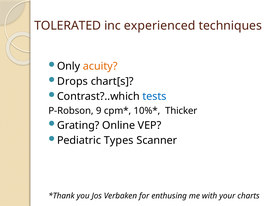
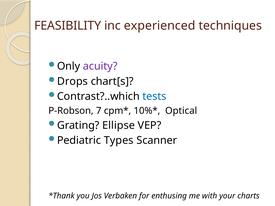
TOLERATED: TOLERATED -> FEASIBILITY (68, 26)
acuity colour: orange -> purple (100, 66)
9: 9 -> 7 (99, 111)
Thicker: Thicker -> Optical (181, 111)
Online: Online -> Ellipse (119, 125)
